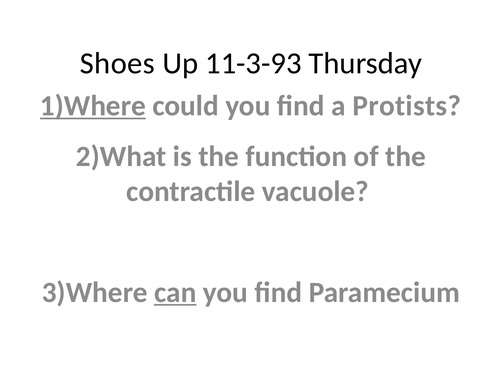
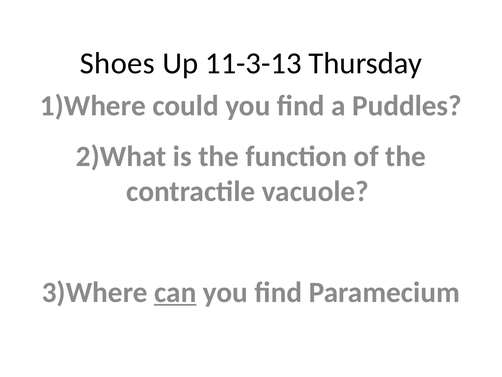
11-3-93: 11-3-93 -> 11-3-13 (253, 63)
1)Where underline: present -> none (93, 106)
Protists: Protists -> Puddles (407, 106)
